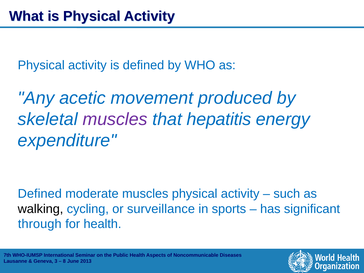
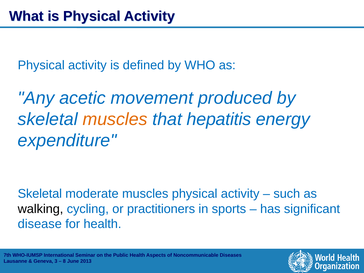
muscles colour: purple -> orange (115, 119)
Defined: Defined -> Skeletal (40, 194)
surveillance: surveillance -> practitioners (161, 209)
through: through -> disease (40, 224)
